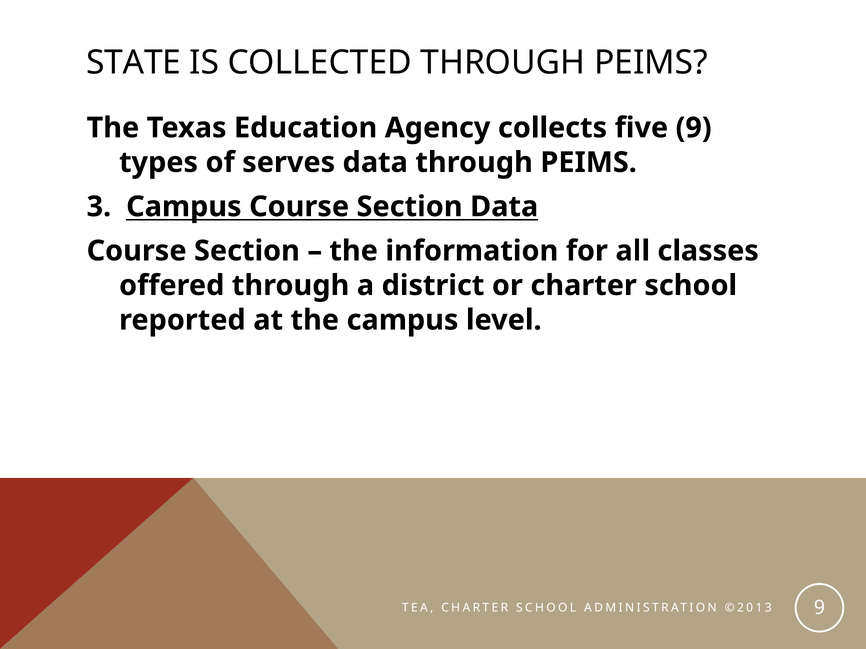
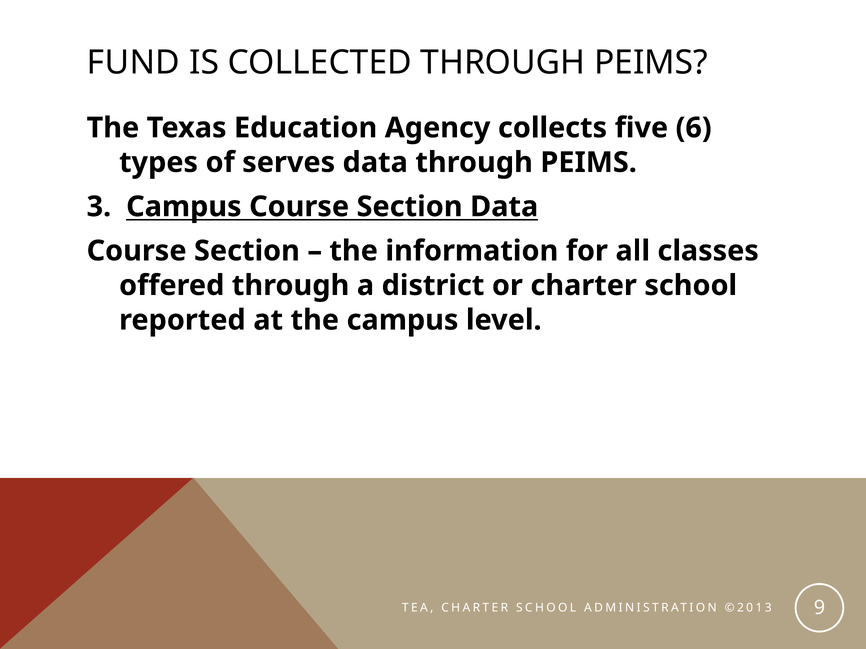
STATE: STATE -> FUND (133, 63)
five 9: 9 -> 6 (694, 128)
